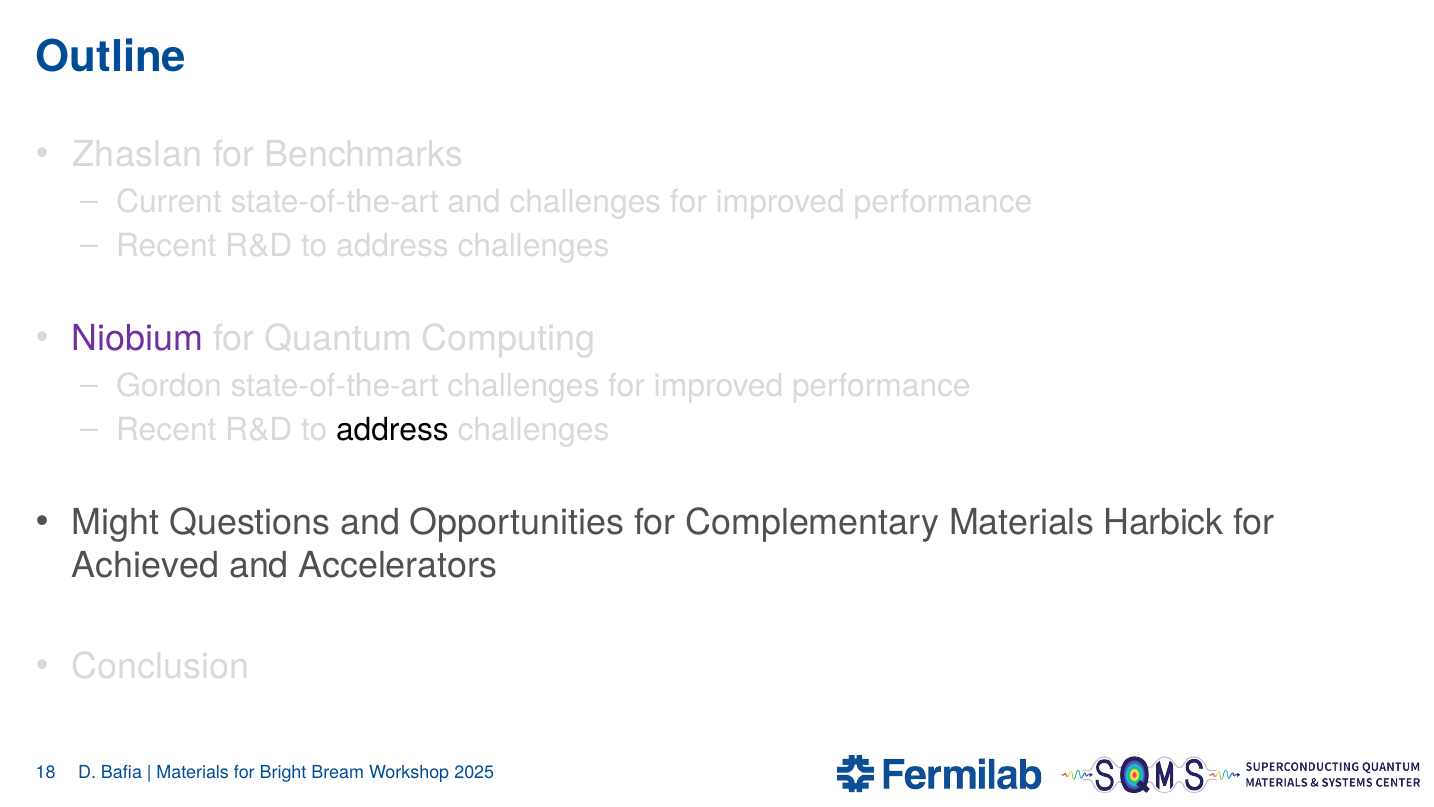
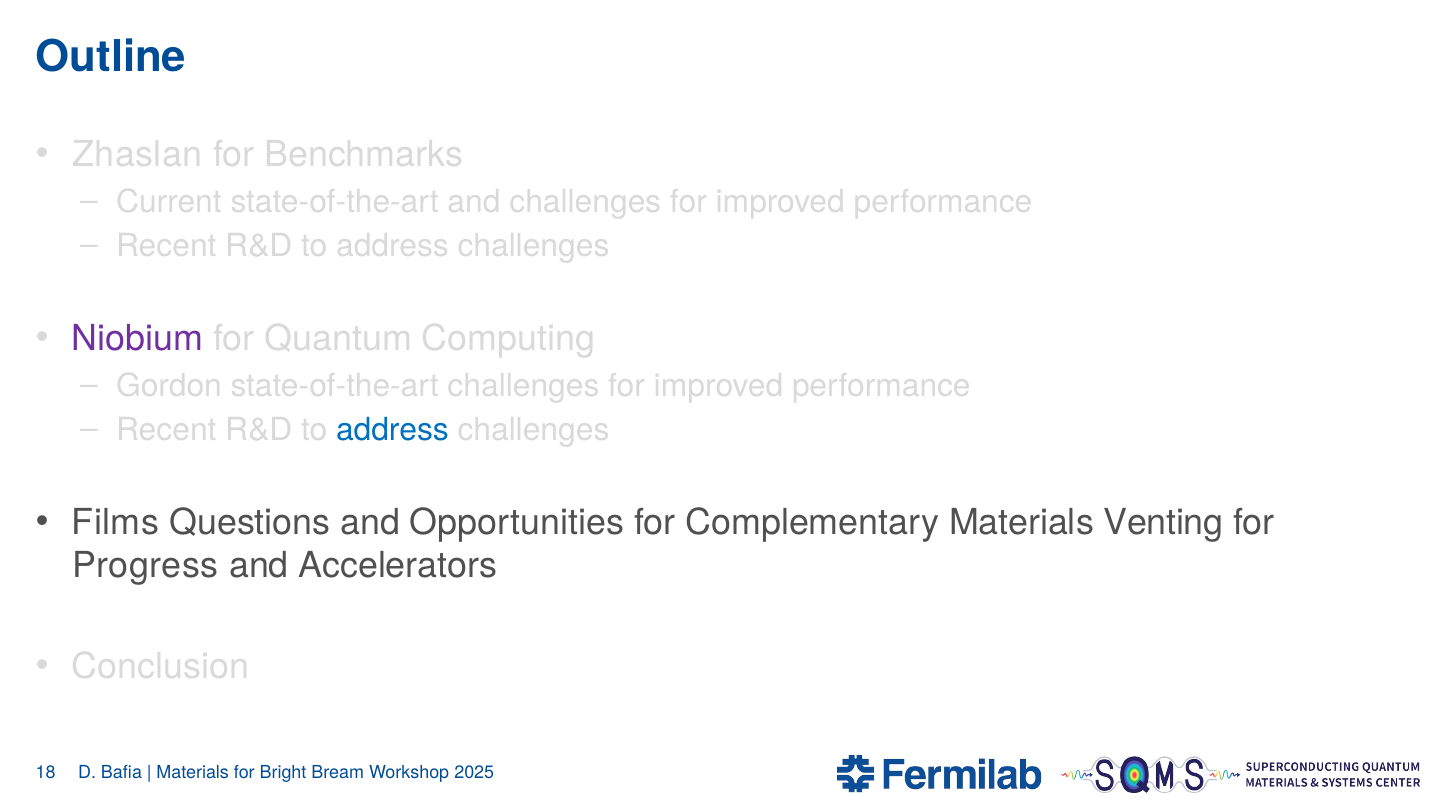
address colour: black -> blue (392, 430)
Might: Might -> Films (116, 523)
Harbick: Harbick -> Venting (1164, 523)
Achieved: Achieved -> Progress (145, 566)
